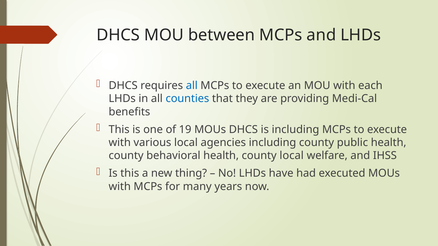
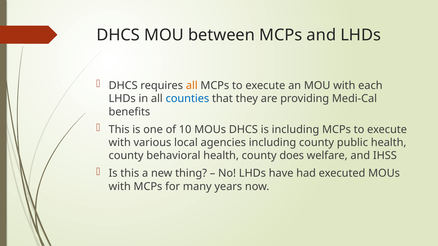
all colour: blue -> orange (192, 86)
19: 19 -> 10 (185, 130)
county local: local -> does (292, 156)
